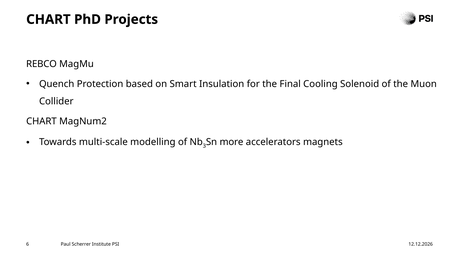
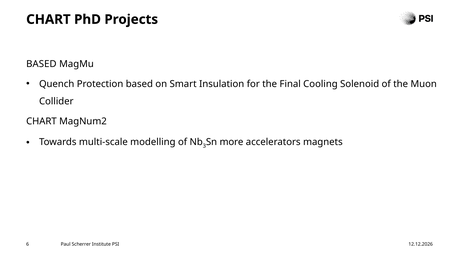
REBCO: REBCO -> BASED (41, 64)
